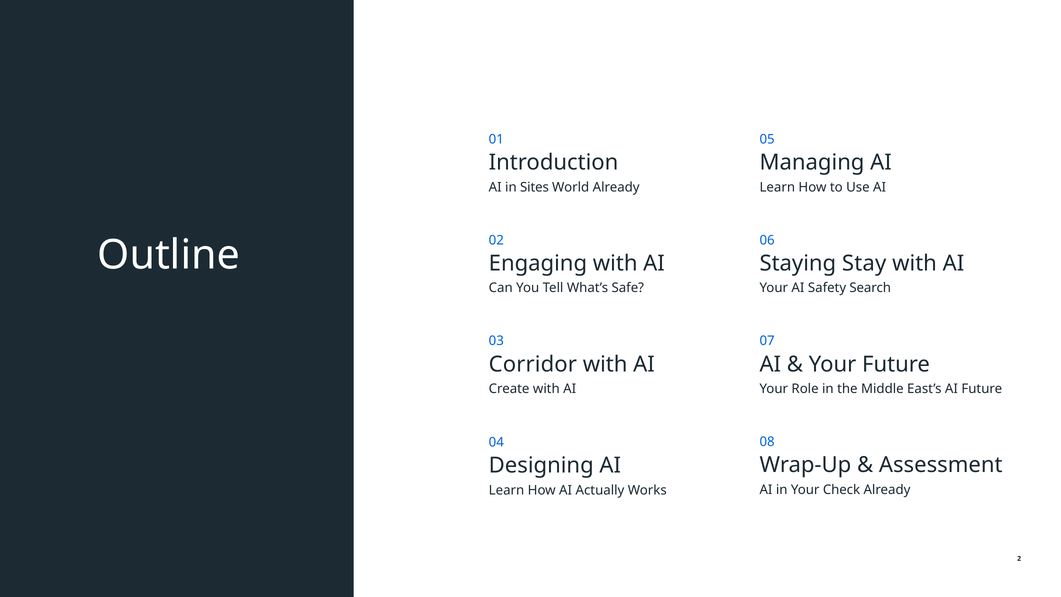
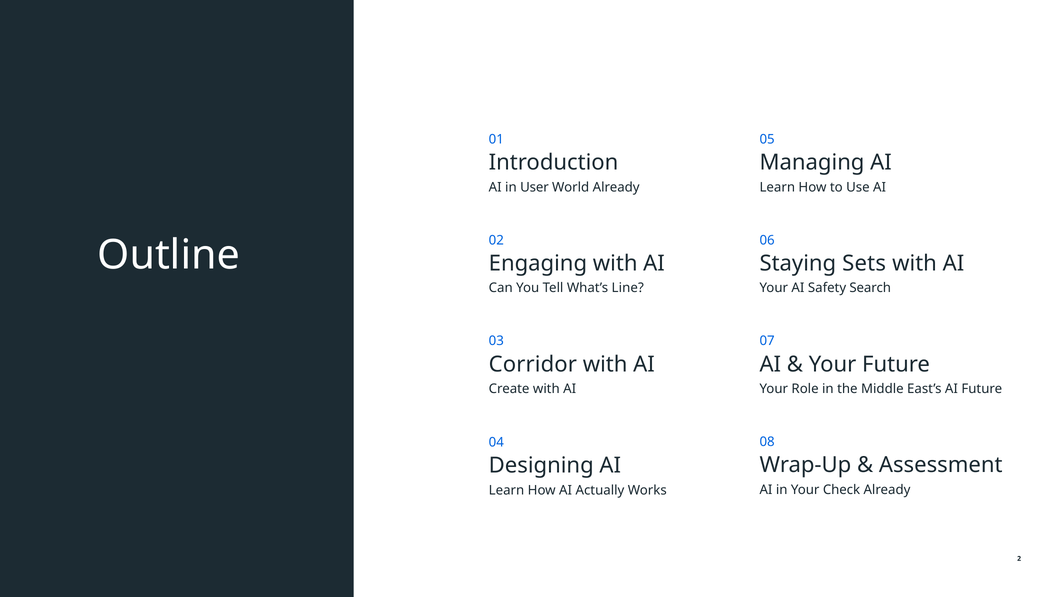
Sites: Sites -> User (534, 187)
Stay: Stay -> Sets (864, 263)
Safe: Safe -> Line (628, 288)
